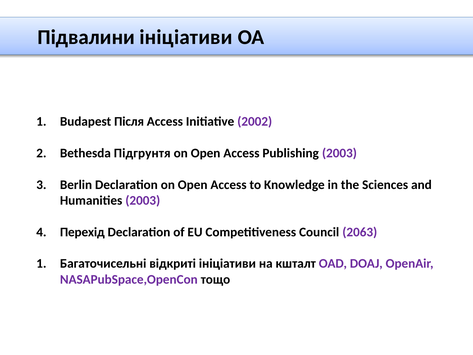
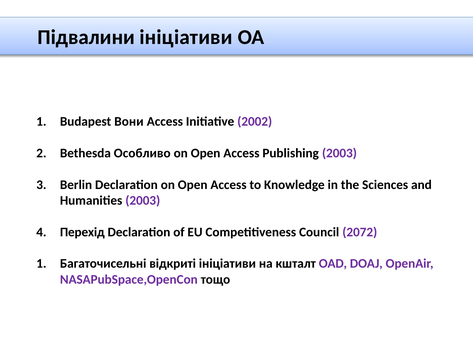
Після: Після -> Вони (129, 121)
Підгрунтя: Підгрунтя -> Особливо (142, 153)
2063: 2063 -> 2072 (360, 232)
